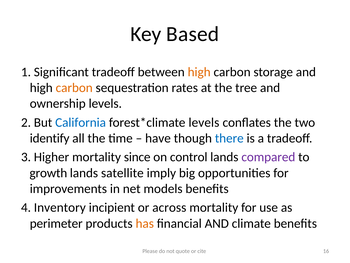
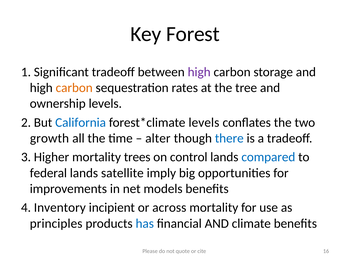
Based: Based -> Forest (193, 34)
high colour: orange -> purple (199, 72)
identify: identify -> growth (49, 138)
have: have -> alter (158, 138)
since: since -> trees (137, 157)
compared colour: purple -> blue (268, 157)
growth: growth -> federal (48, 173)
perimeter: perimeter -> principles (56, 223)
has colour: orange -> blue (145, 223)
